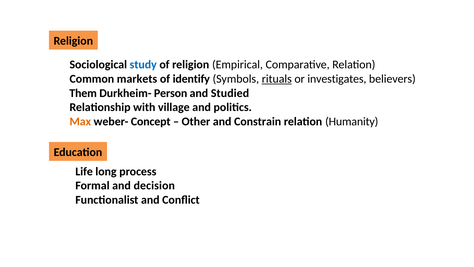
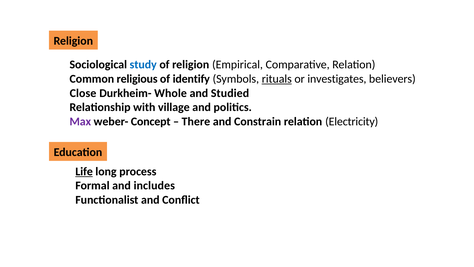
markets: markets -> religious (137, 79)
Them: Them -> Close (83, 93)
Person: Person -> Whole (171, 93)
Max colour: orange -> purple (80, 121)
Other: Other -> There (196, 121)
Humanity: Humanity -> Electricity (352, 121)
Life underline: none -> present (84, 171)
decision: decision -> includes (154, 185)
